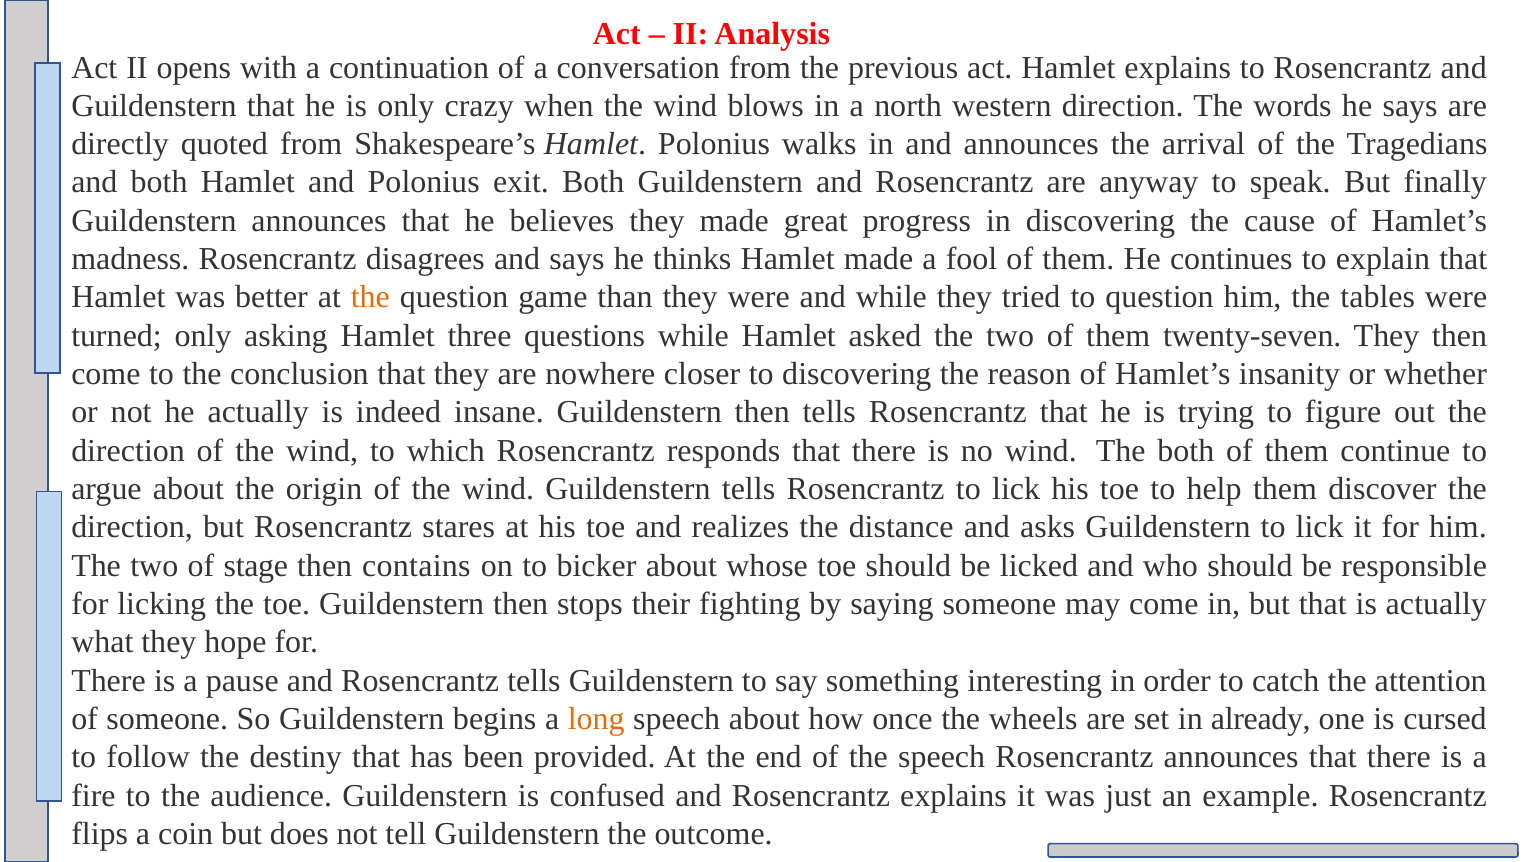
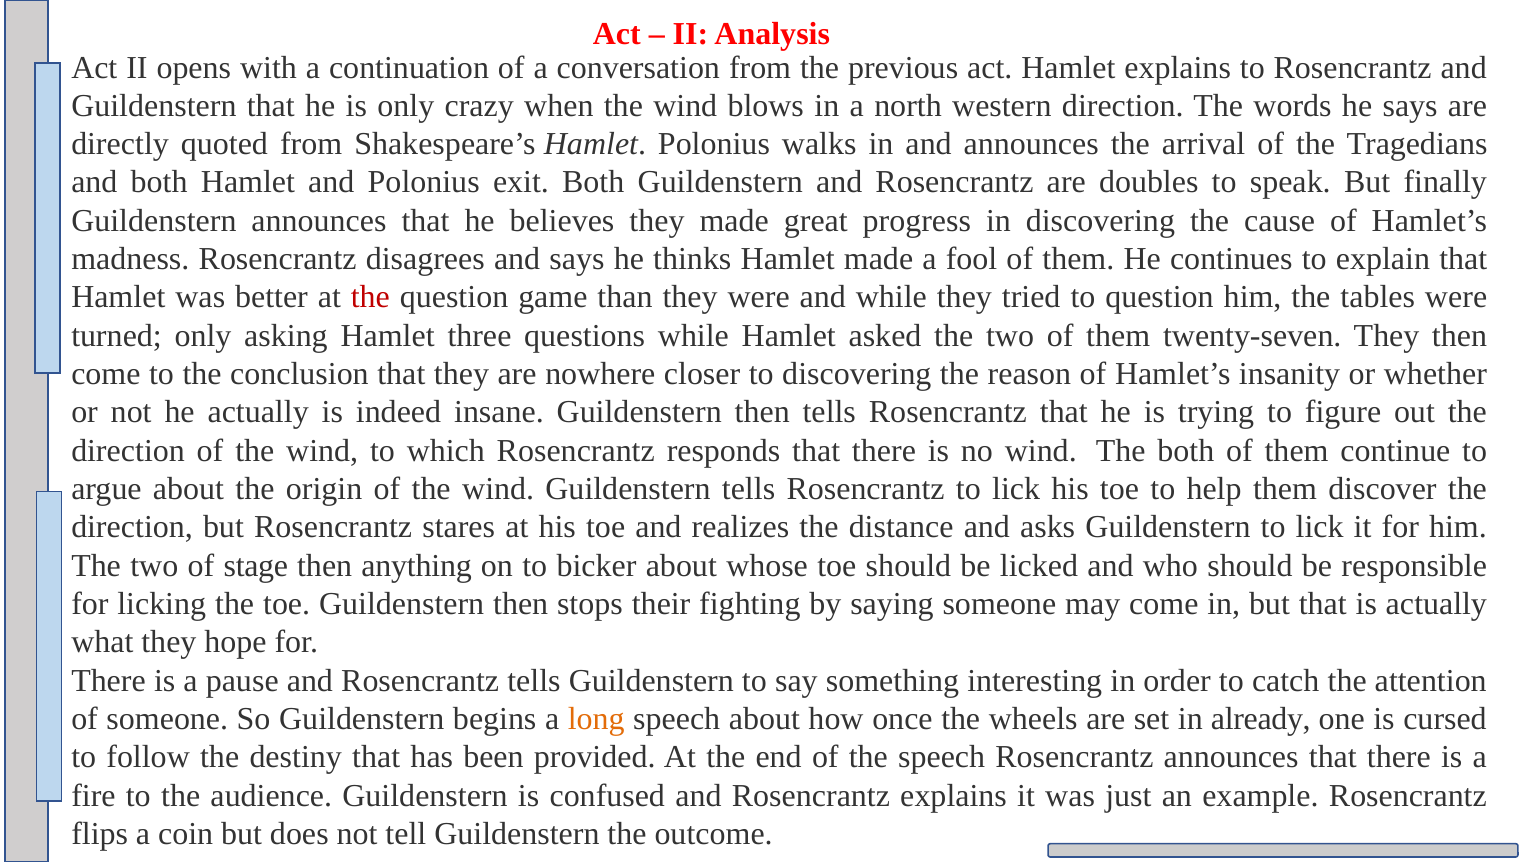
anyway: anyway -> doubles (1149, 183)
the colour: orange -> red (370, 298)
contains: contains -> anything (417, 566)
